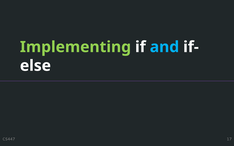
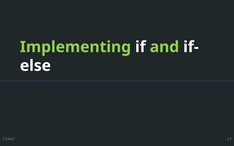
and colour: light blue -> light green (164, 47)
